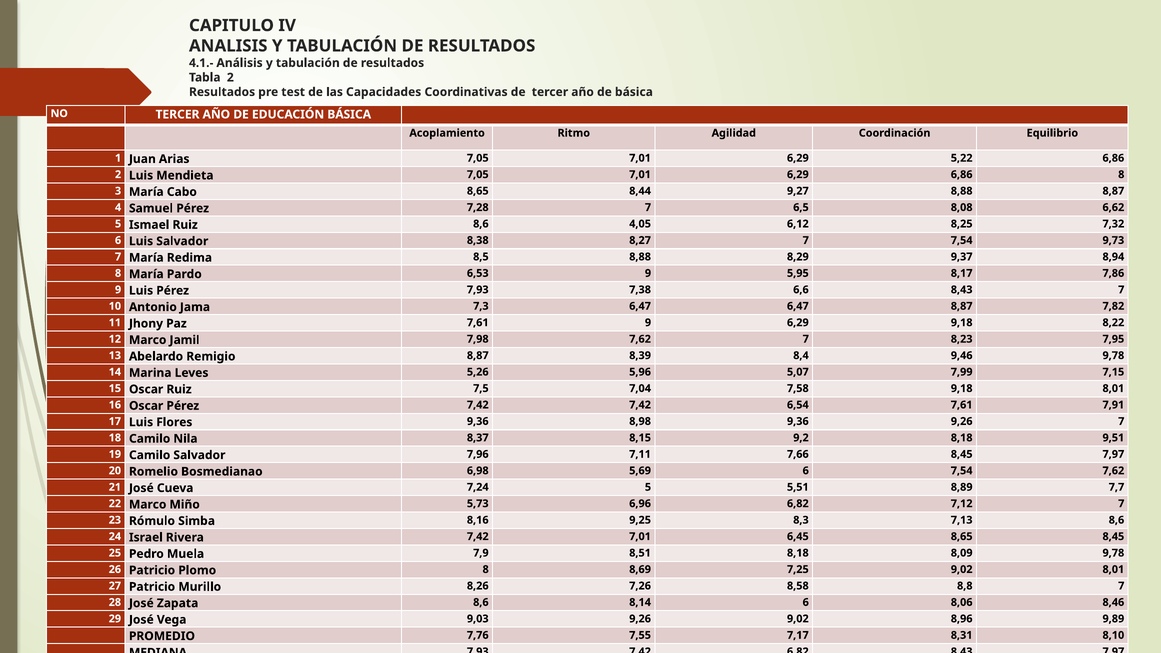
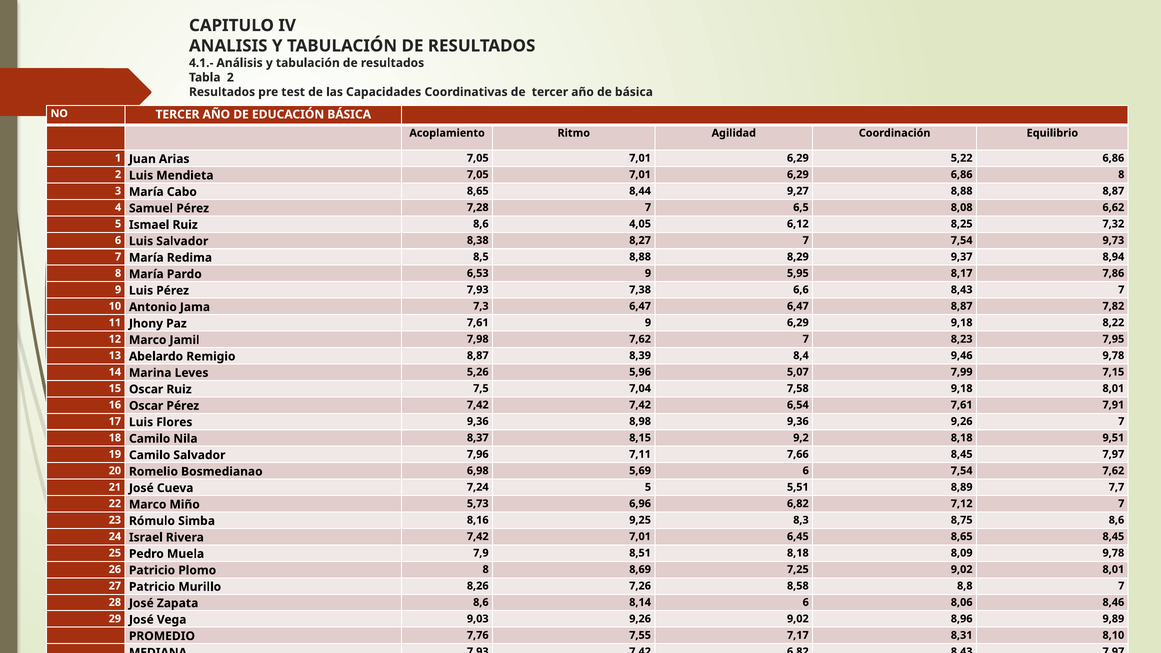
7,13: 7,13 -> 8,75 (962, 520)
